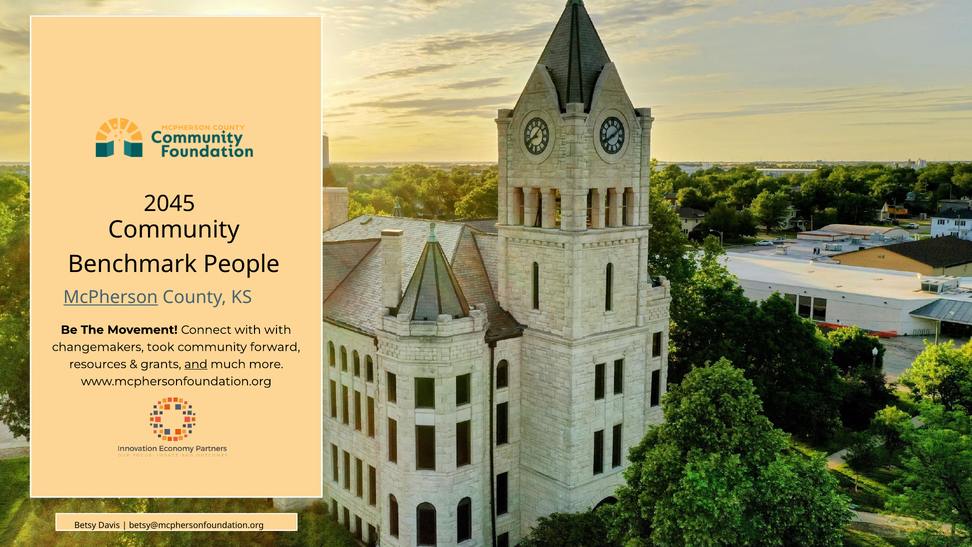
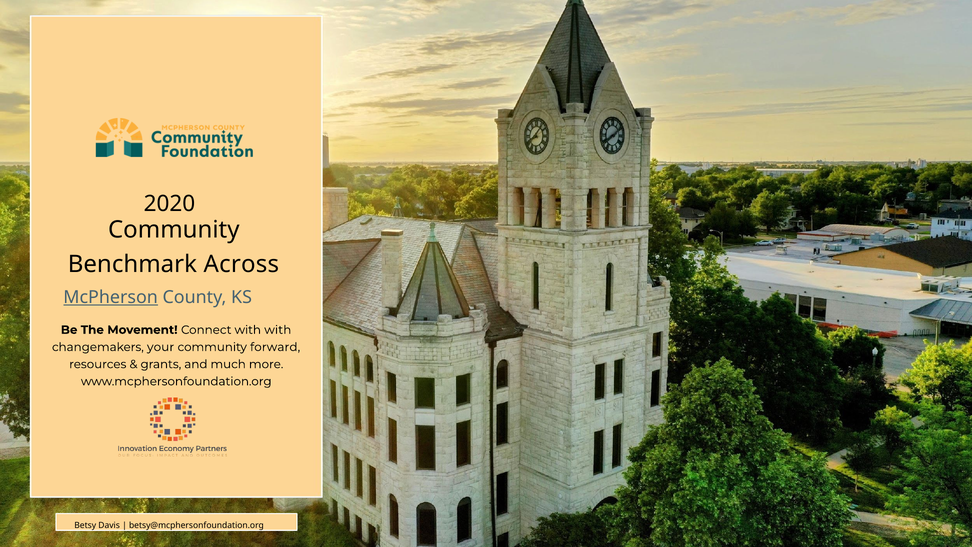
2045: 2045 -> 2020 (169, 204)
People: People -> Across (241, 264)
took: took -> your (161, 347)
and underline: present -> none (196, 364)
